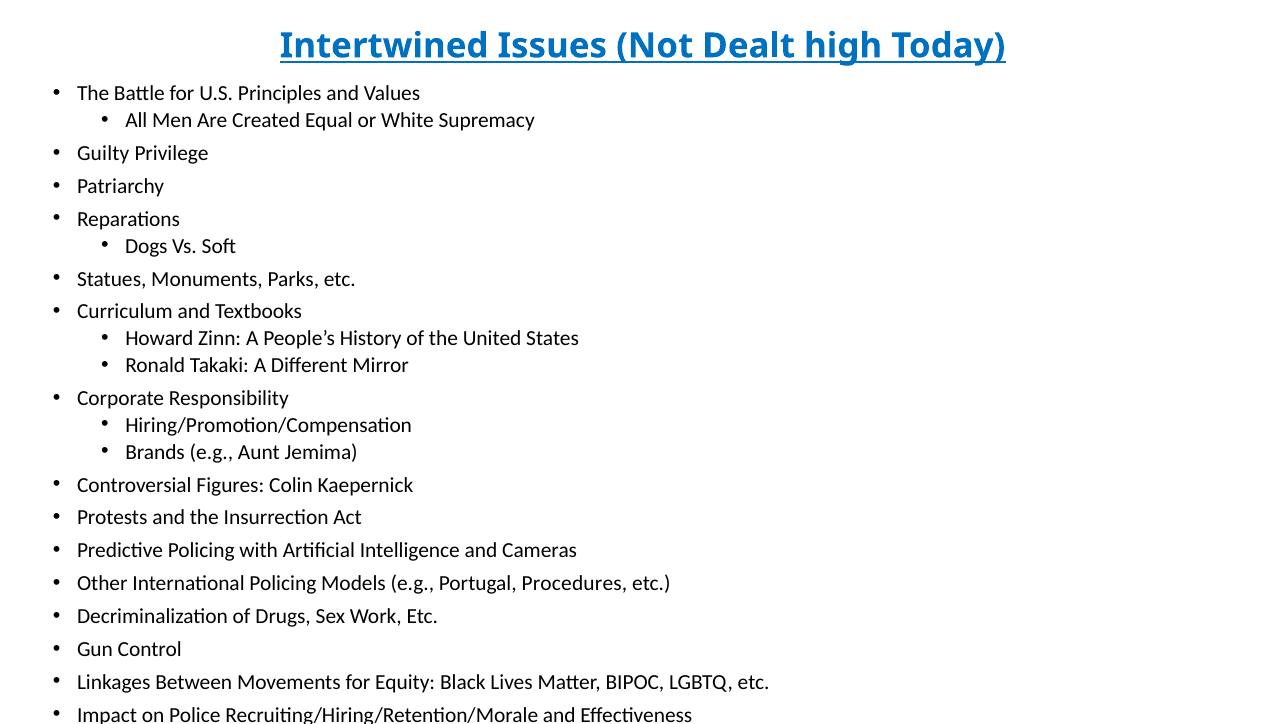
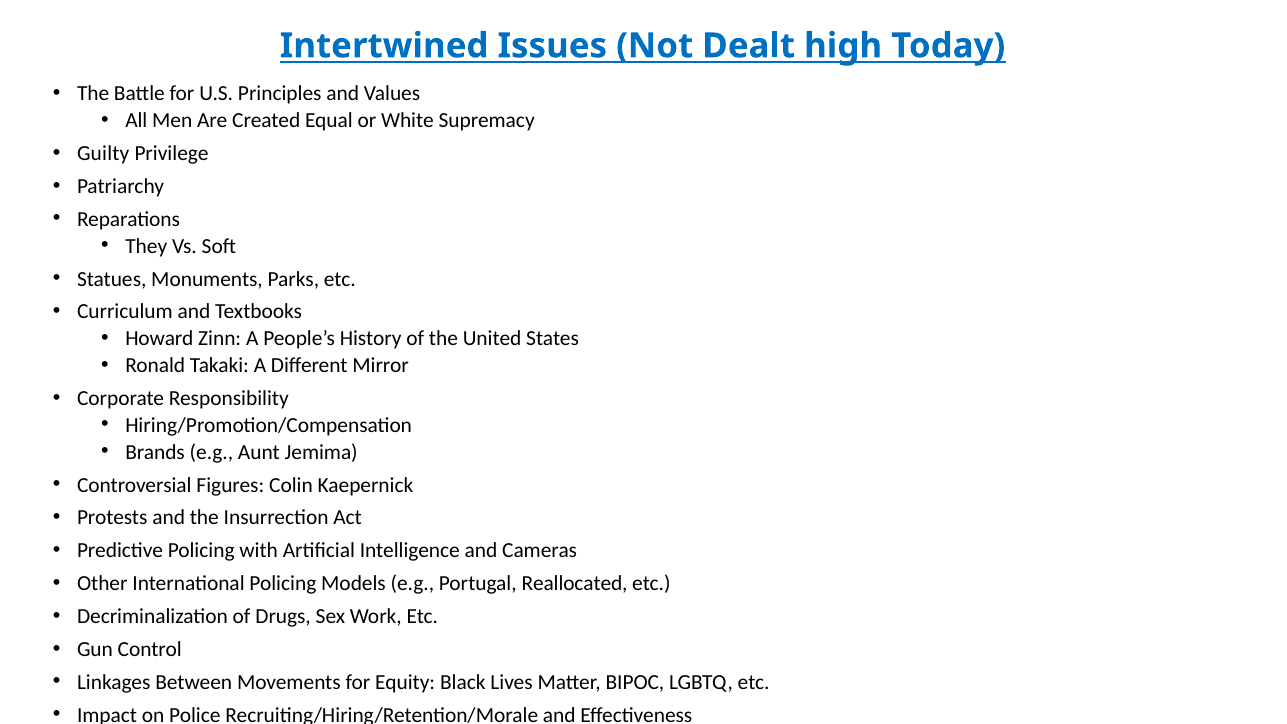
Dogs: Dogs -> They (146, 246)
Procedures: Procedures -> Reallocated (575, 584)
